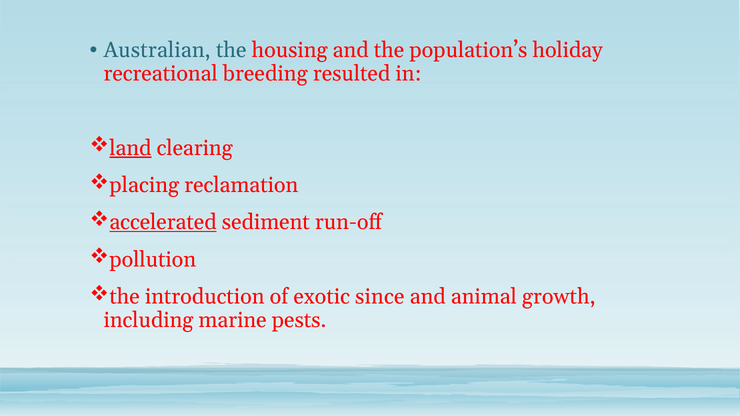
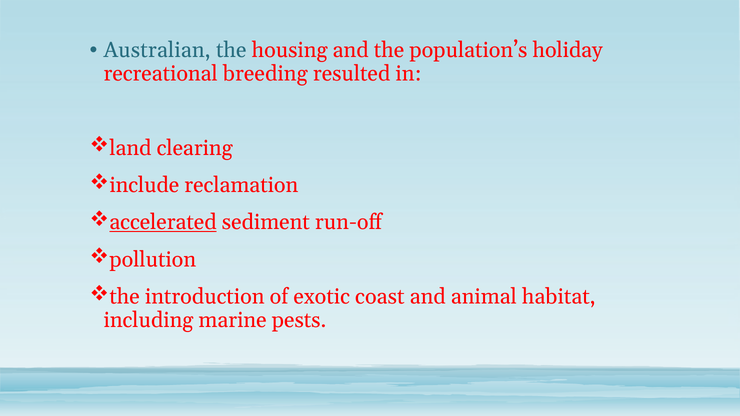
land underline: present -> none (130, 148)
placing: placing -> include (144, 185)
since: since -> coast (380, 297)
growth: growth -> habitat (559, 297)
